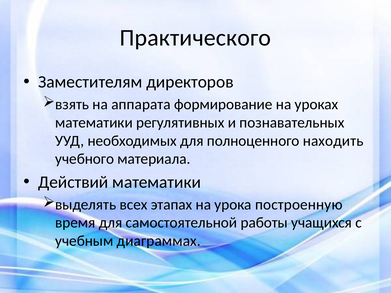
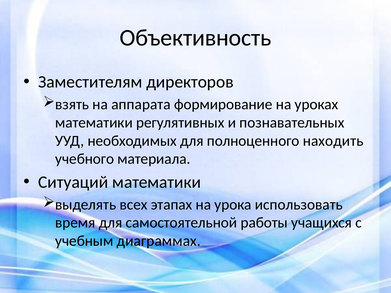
Практического: Практического -> Объективность (195, 38)
Действий: Действий -> Ситуаций (73, 182)
построенную: построенную -> использовать (299, 205)
